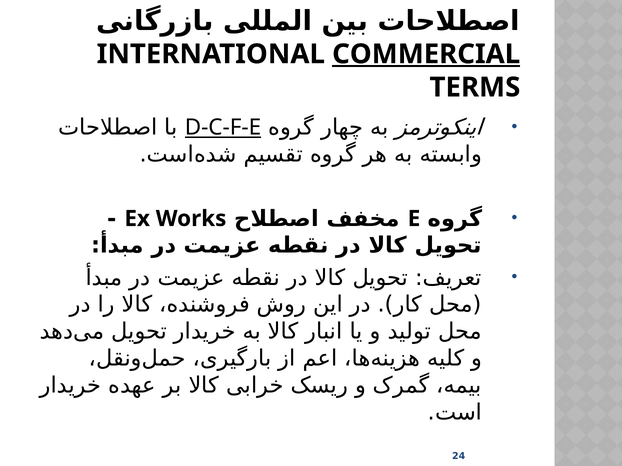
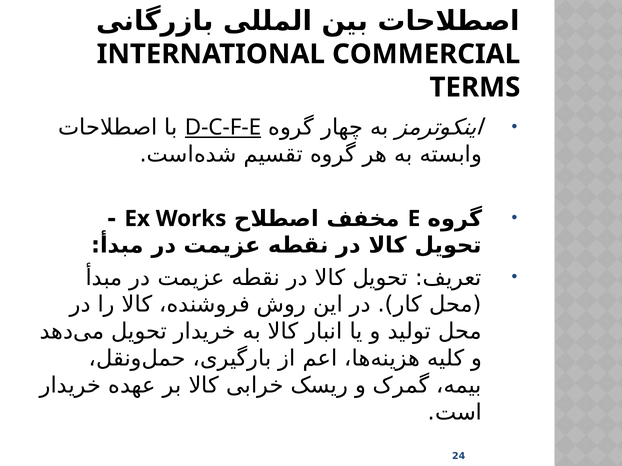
COMMERCIAL underline: present -> none (426, 54)
